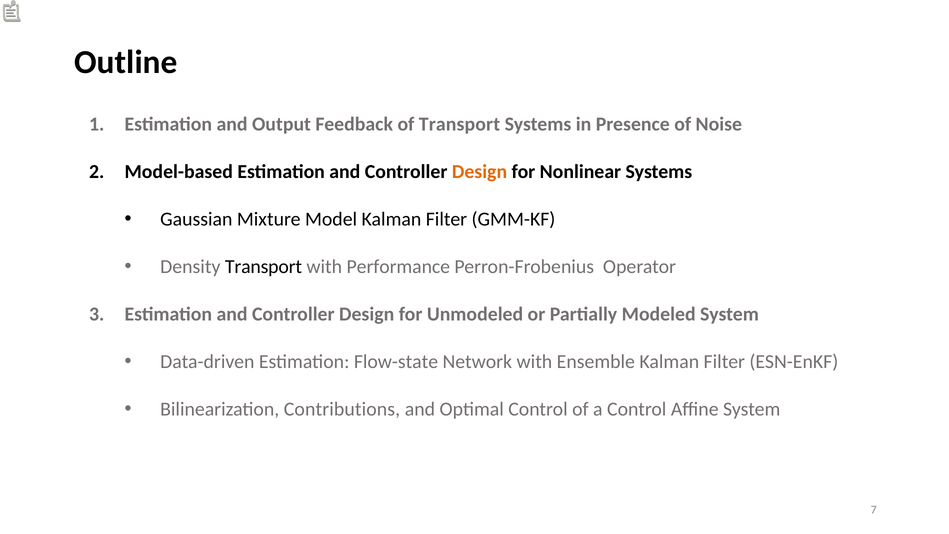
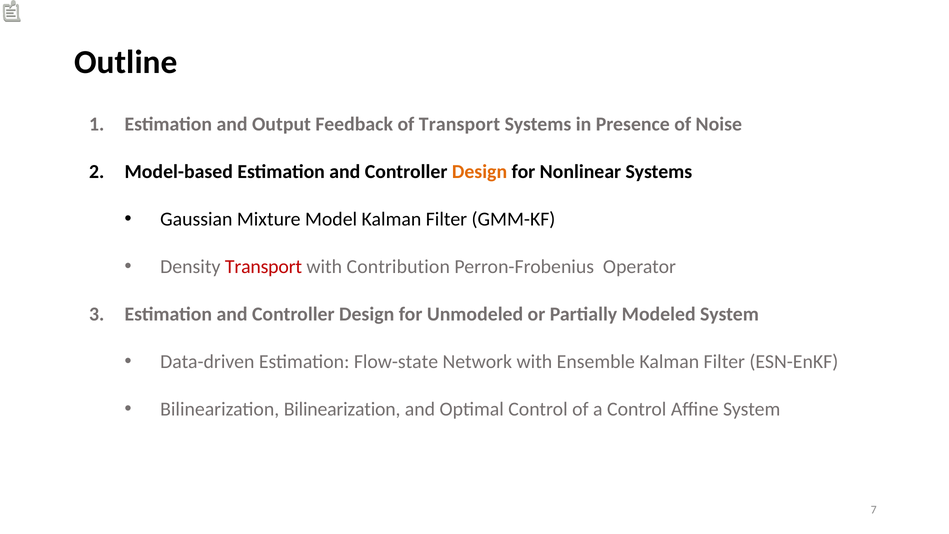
Transport colour: black -> red (263, 267)
Performance: Performance -> Contribution (398, 267)
Bilinearization Contributions: Contributions -> Bilinearization (342, 409)
